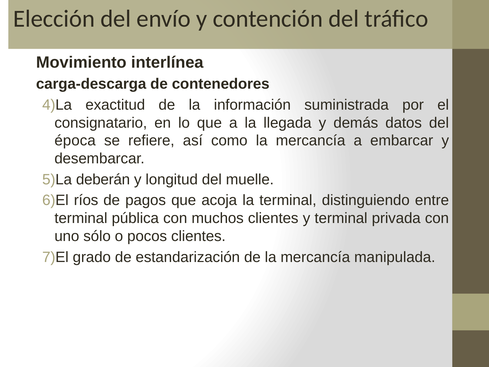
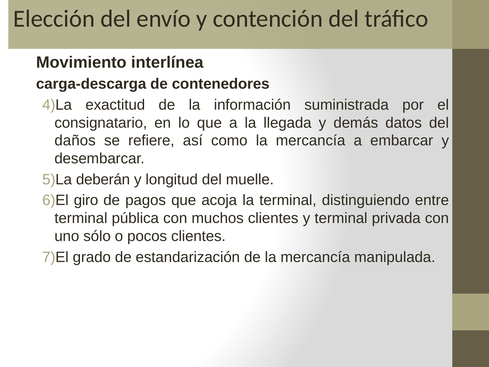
época: época -> daños (75, 141)
ríos: ríos -> giro (86, 200)
